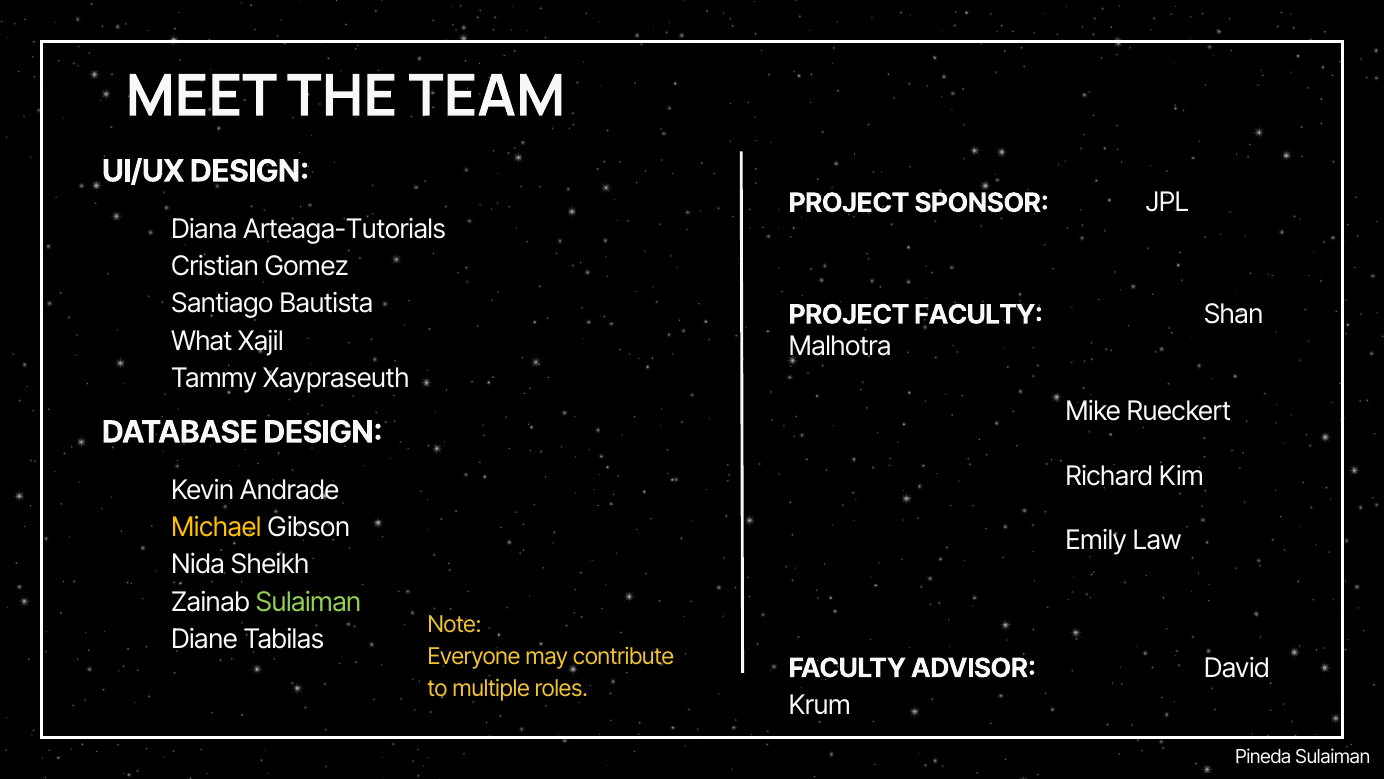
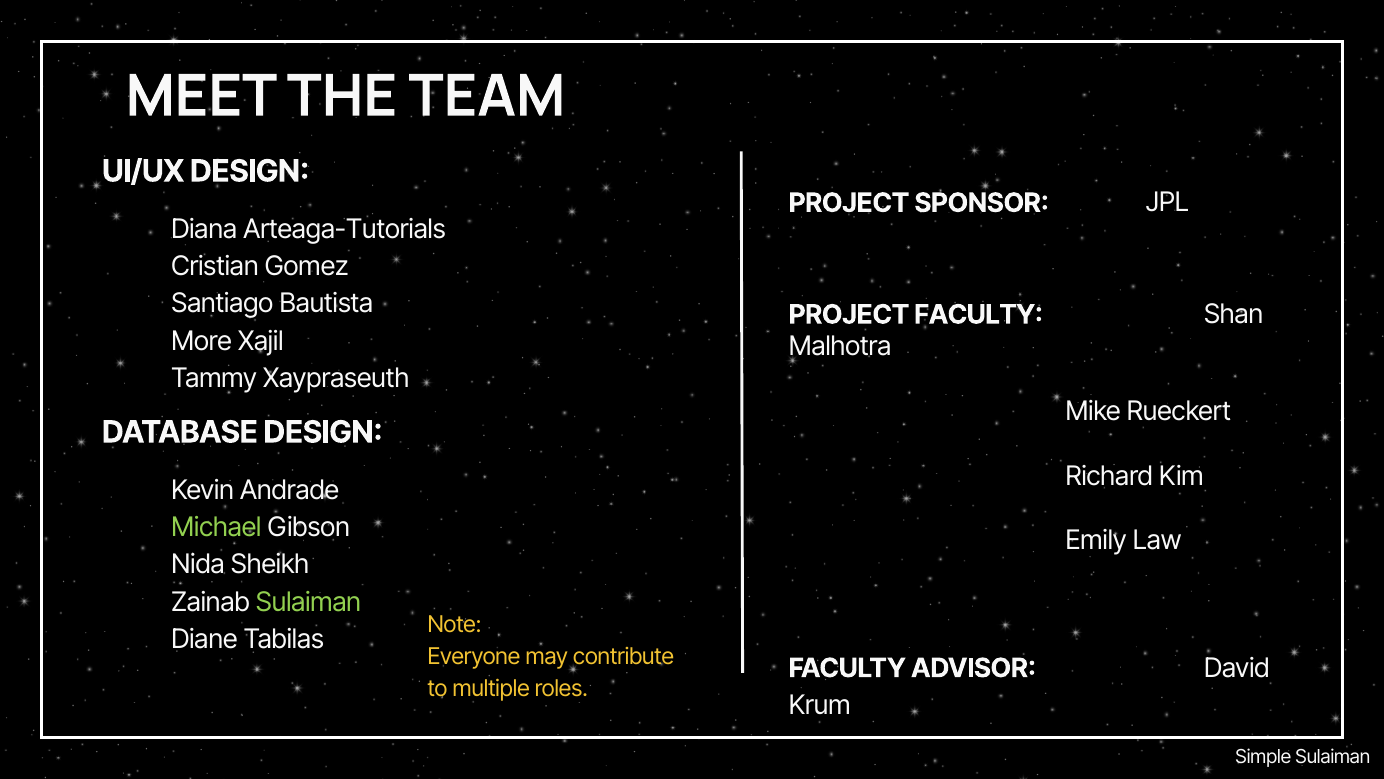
What: What -> More (202, 341)
Michael colour: yellow -> light green (216, 528)
Pineda: Pineda -> Simple (1263, 757)
